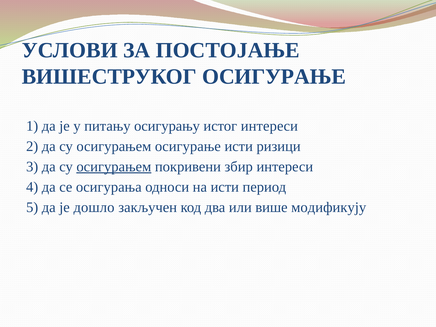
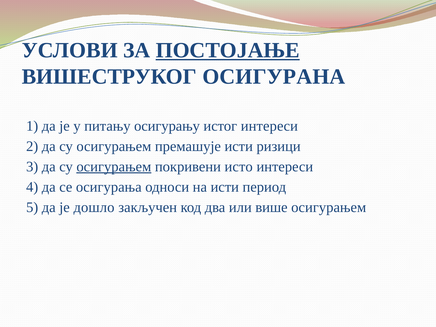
ПОСТОЈАЊЕ underline: none -> present (228, 50)
ВИШЕСТРУКОГ ОСИГУРАЊЕ: ОСИГУРАЊЕ -> ОСИГУРАНА (274, 77)
осигурањем осигурање: осигурање -> премашује (188, 146)
збир: збир -> исто (239, 167)
више модификују: модификују -> осигурањем (329, 207)
